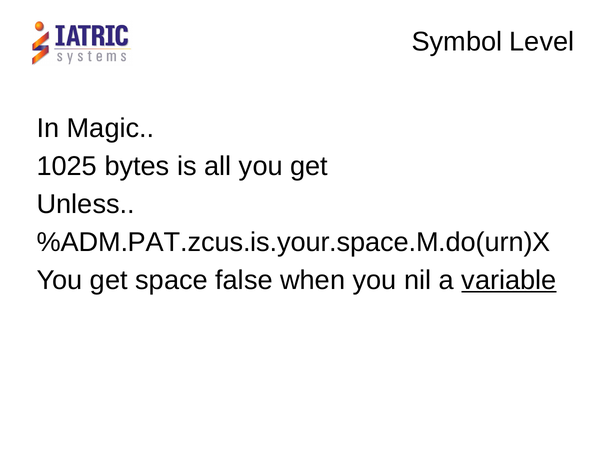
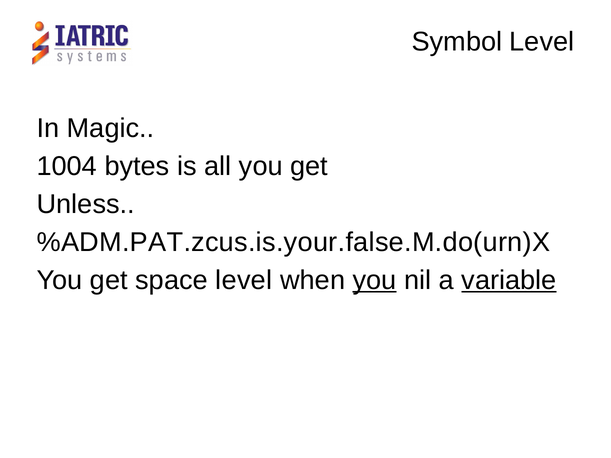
1025: 1025 -> 1004 (67, 166)
%ADM.PAT.zcus.is.your.space.M.do(urn)X: %ADM.PAT.zcus.is.your.space.M.do(urn)X -> %ADM.PAT.zcus.is.your.false.M.do(urn)X (293, 242)
space false: false -> level (244, 280)
you underline: none -> present (375, 280)
